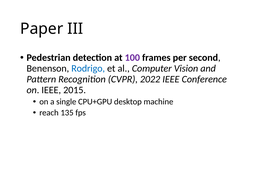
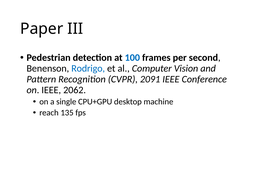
100 colour: purple -> blue (132, 58)
2022: 2022 -> 2091 (150, 79)
2015: 2015 -> 2062 (75, 90)
